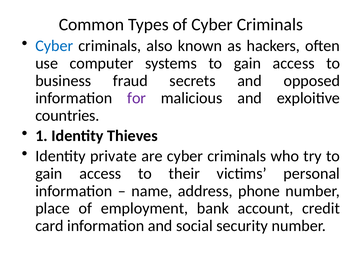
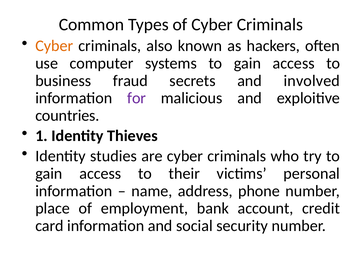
Cyber colour: blue -> orange (54, 46)
opposed: opposed -> involved (312, 81)
private: private -> studies (114, 156)
